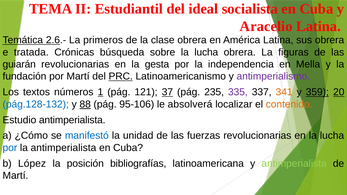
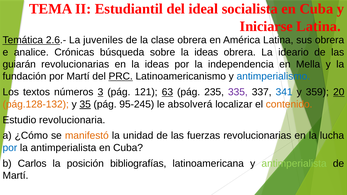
Aracelio: Aracelio -> Iniciarse (266, 26)
primeros: primeros -> juveniles (103, 40)
tratada: tratada -> analice (31, 52)
sobre la lucha: lucha -> ideas (206, 52)
figuras: figuras -> ideario (293, 52)
en la gesta: gesta -> ideas (157, 64)
antimperialismo colour: purple -> blue (273, 76)
1: 1 -> 3 (100, 92)
37: 37 -> 63 (167, 92)
341 colour: orange -> blue (284, 92)
359 underline: present -> none (317, 92)
pág.128-132 colour: blue -> orange (36, 104)
88: 88 -> 35 (85, 104)
95-106: 95-106 -> 95-245 (137, 104)
Estudio antimperialista: antimperialista -> revolucionaria (72, 120)
manifestó colour: blue -> orange (87, 136)
López: López -> Carlos (32, 164)
